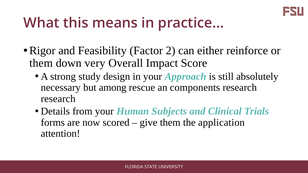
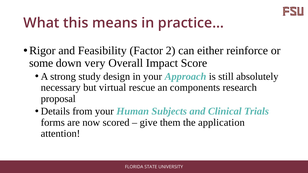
them: them -> some (41, 63)
among: among -> virtual (113, 88)
research: research -> proposal (58, 99)
